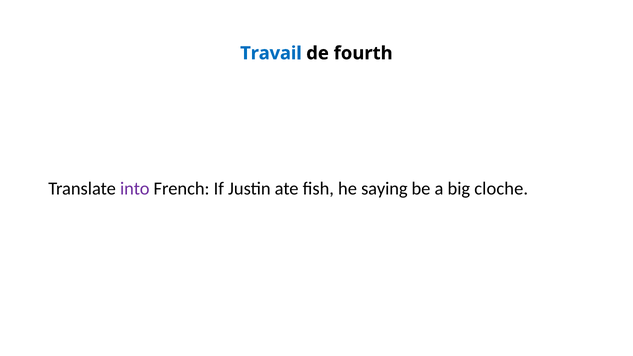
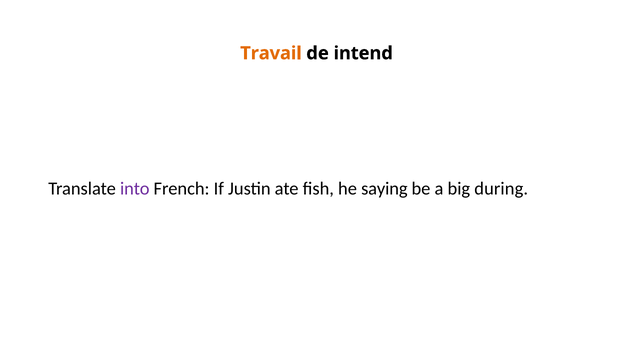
Travail colour: blue -> orange (271, 53)
fourth: fourth -> intend (363, 53)
cloche: cloche -> during (501, 189)
